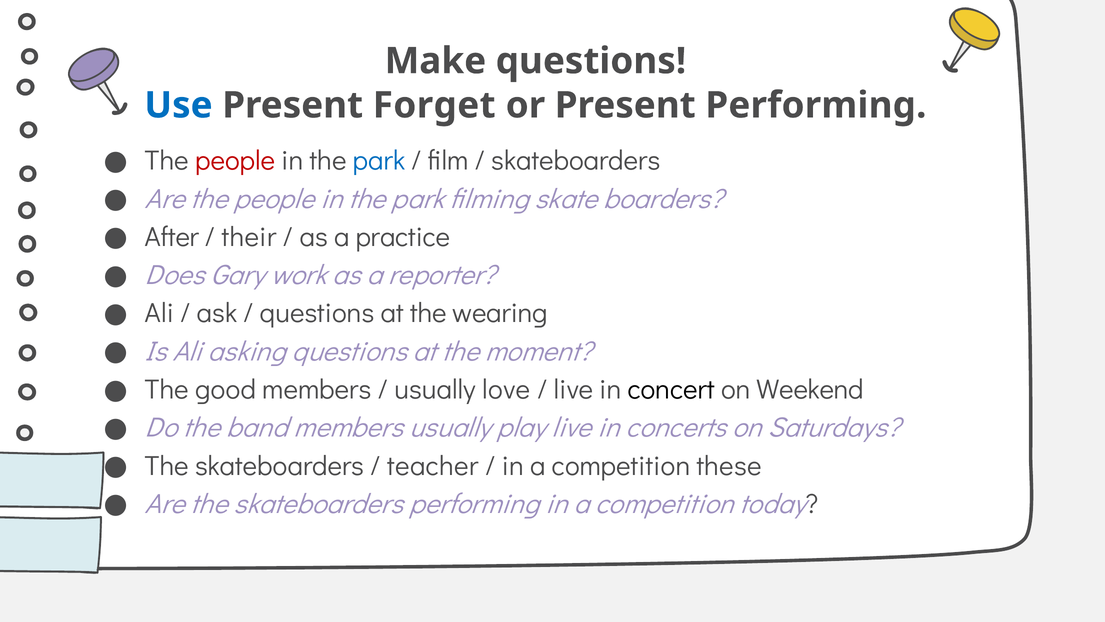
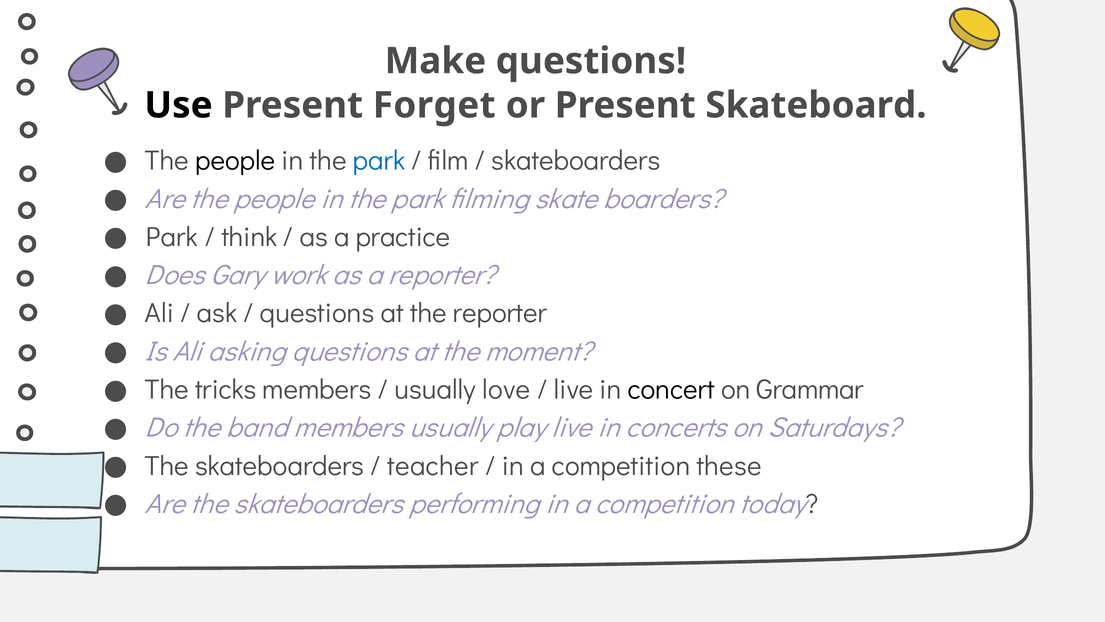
Use colour: blue -> black (178, 105)
Present Performing: Performing -> Skateboard (816, 105)
people colour: red -> black (235, 161)
After: After -> Park (172, 237)
their: their -> think (249, 237)
the wearing: wearing -> reporter (500, 313)
good: good -> tricks (226, 389)
Weekend: Weekend -> Grammar (810, 389)
